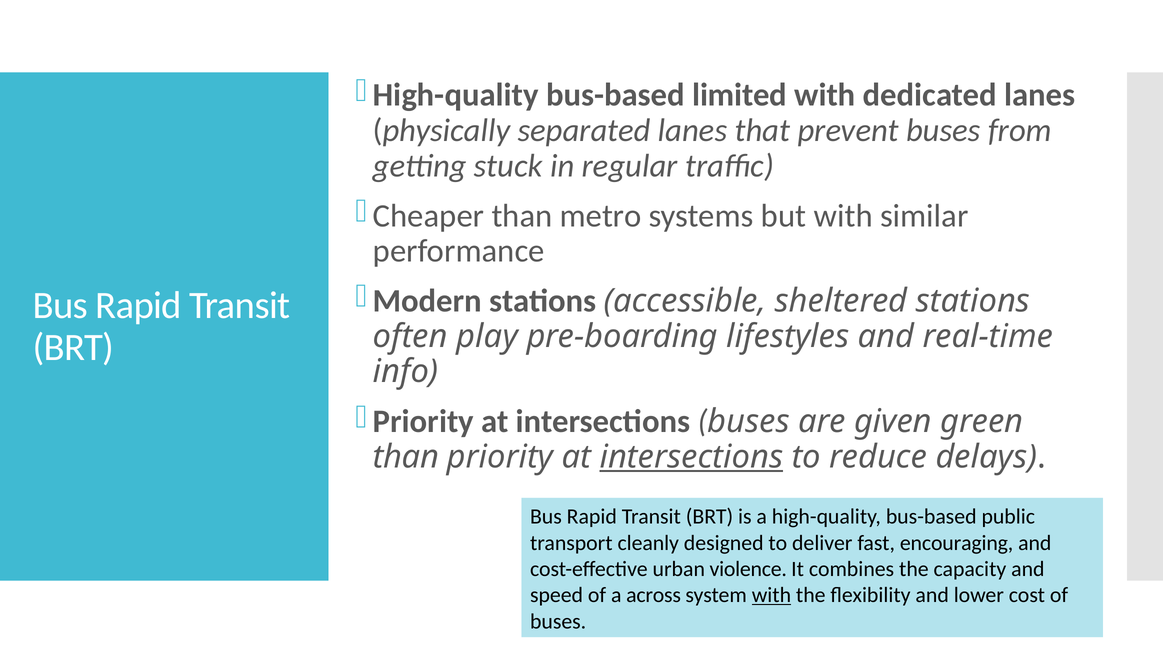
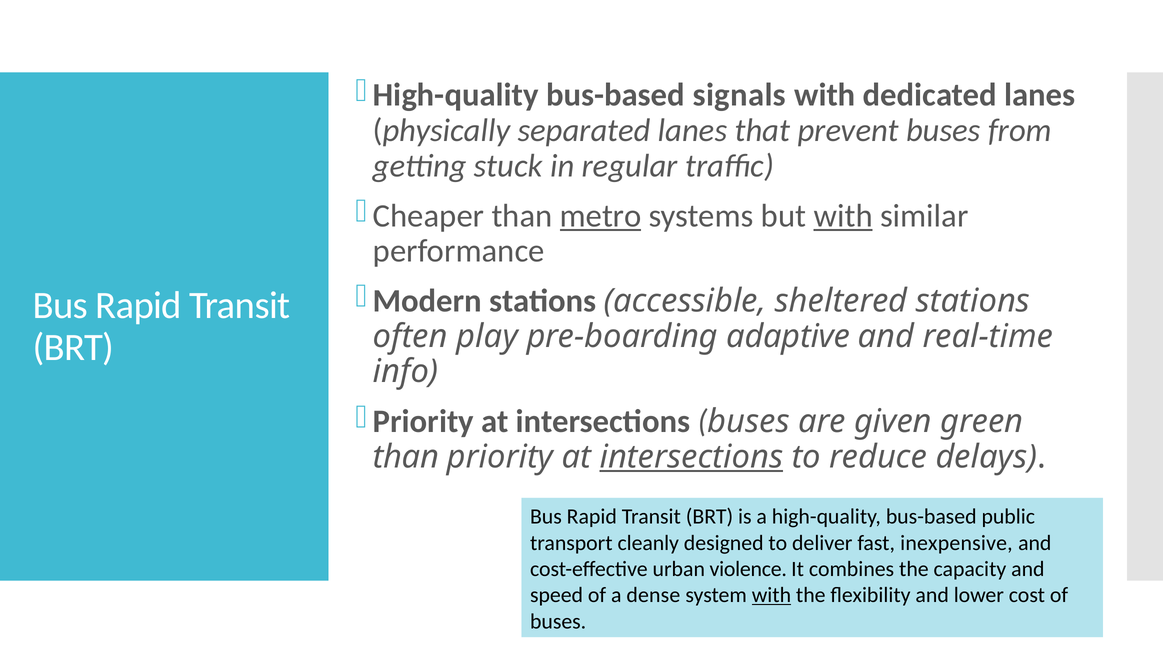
limited: limited -> signals (739, 95)
metro underline: none -> present (601, 216)
with underline: none -> present (843, 216)
lifestyles: lifestyles -> adaptive (788, 336)
encouraging: encouraging -> inexpensive (956, 543)
across: across -> dense (653, 595)
